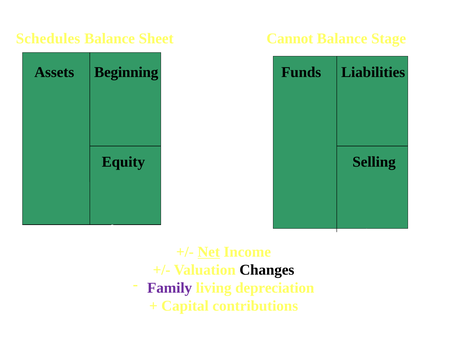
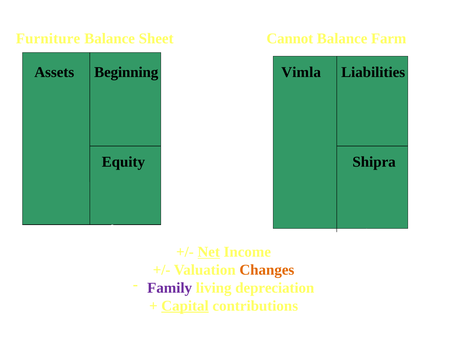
Schedules: Schedules -> Furniture (48, 38)
Stage: Stage -> Farm (389, 38)
Funds: Funds -> Vimla (301, 72)
Selling: Selling -> Shipra (374, 162)
Changes colour: black -> orange (267, 270)
Capital underline: none -> present (185, 306)
